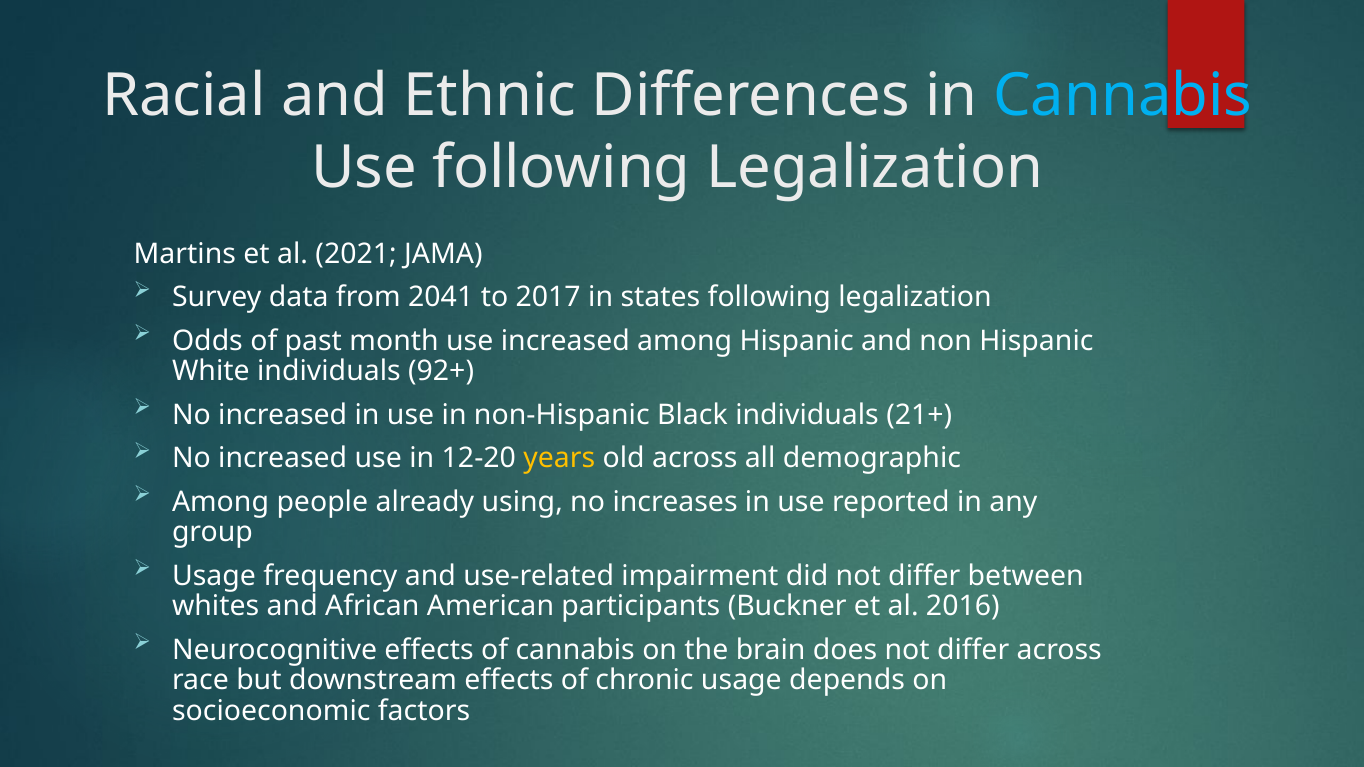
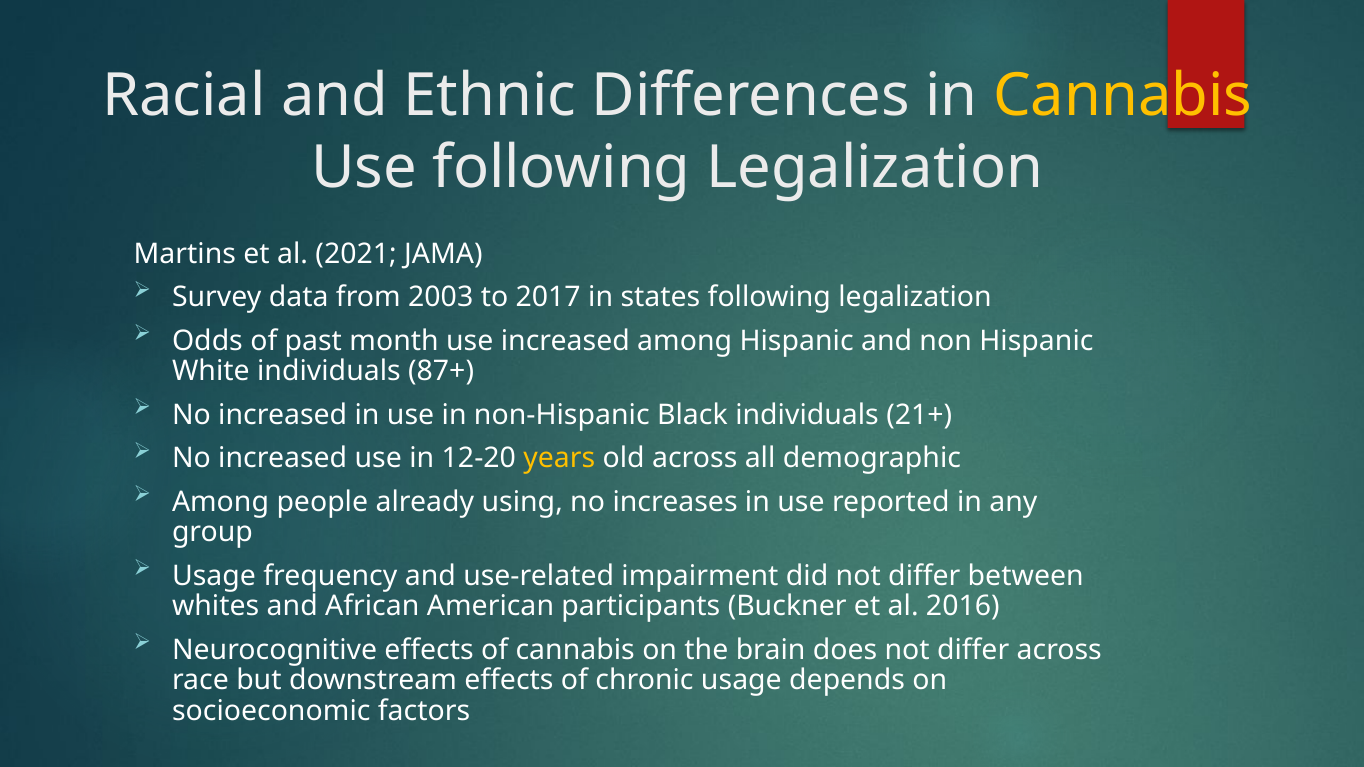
Cannabis colour: light blue -> yellow (1123, 96)
2041: 2041 -> 2003 (441, 297)
92+: 92+ -> 87+ (441, 371)
